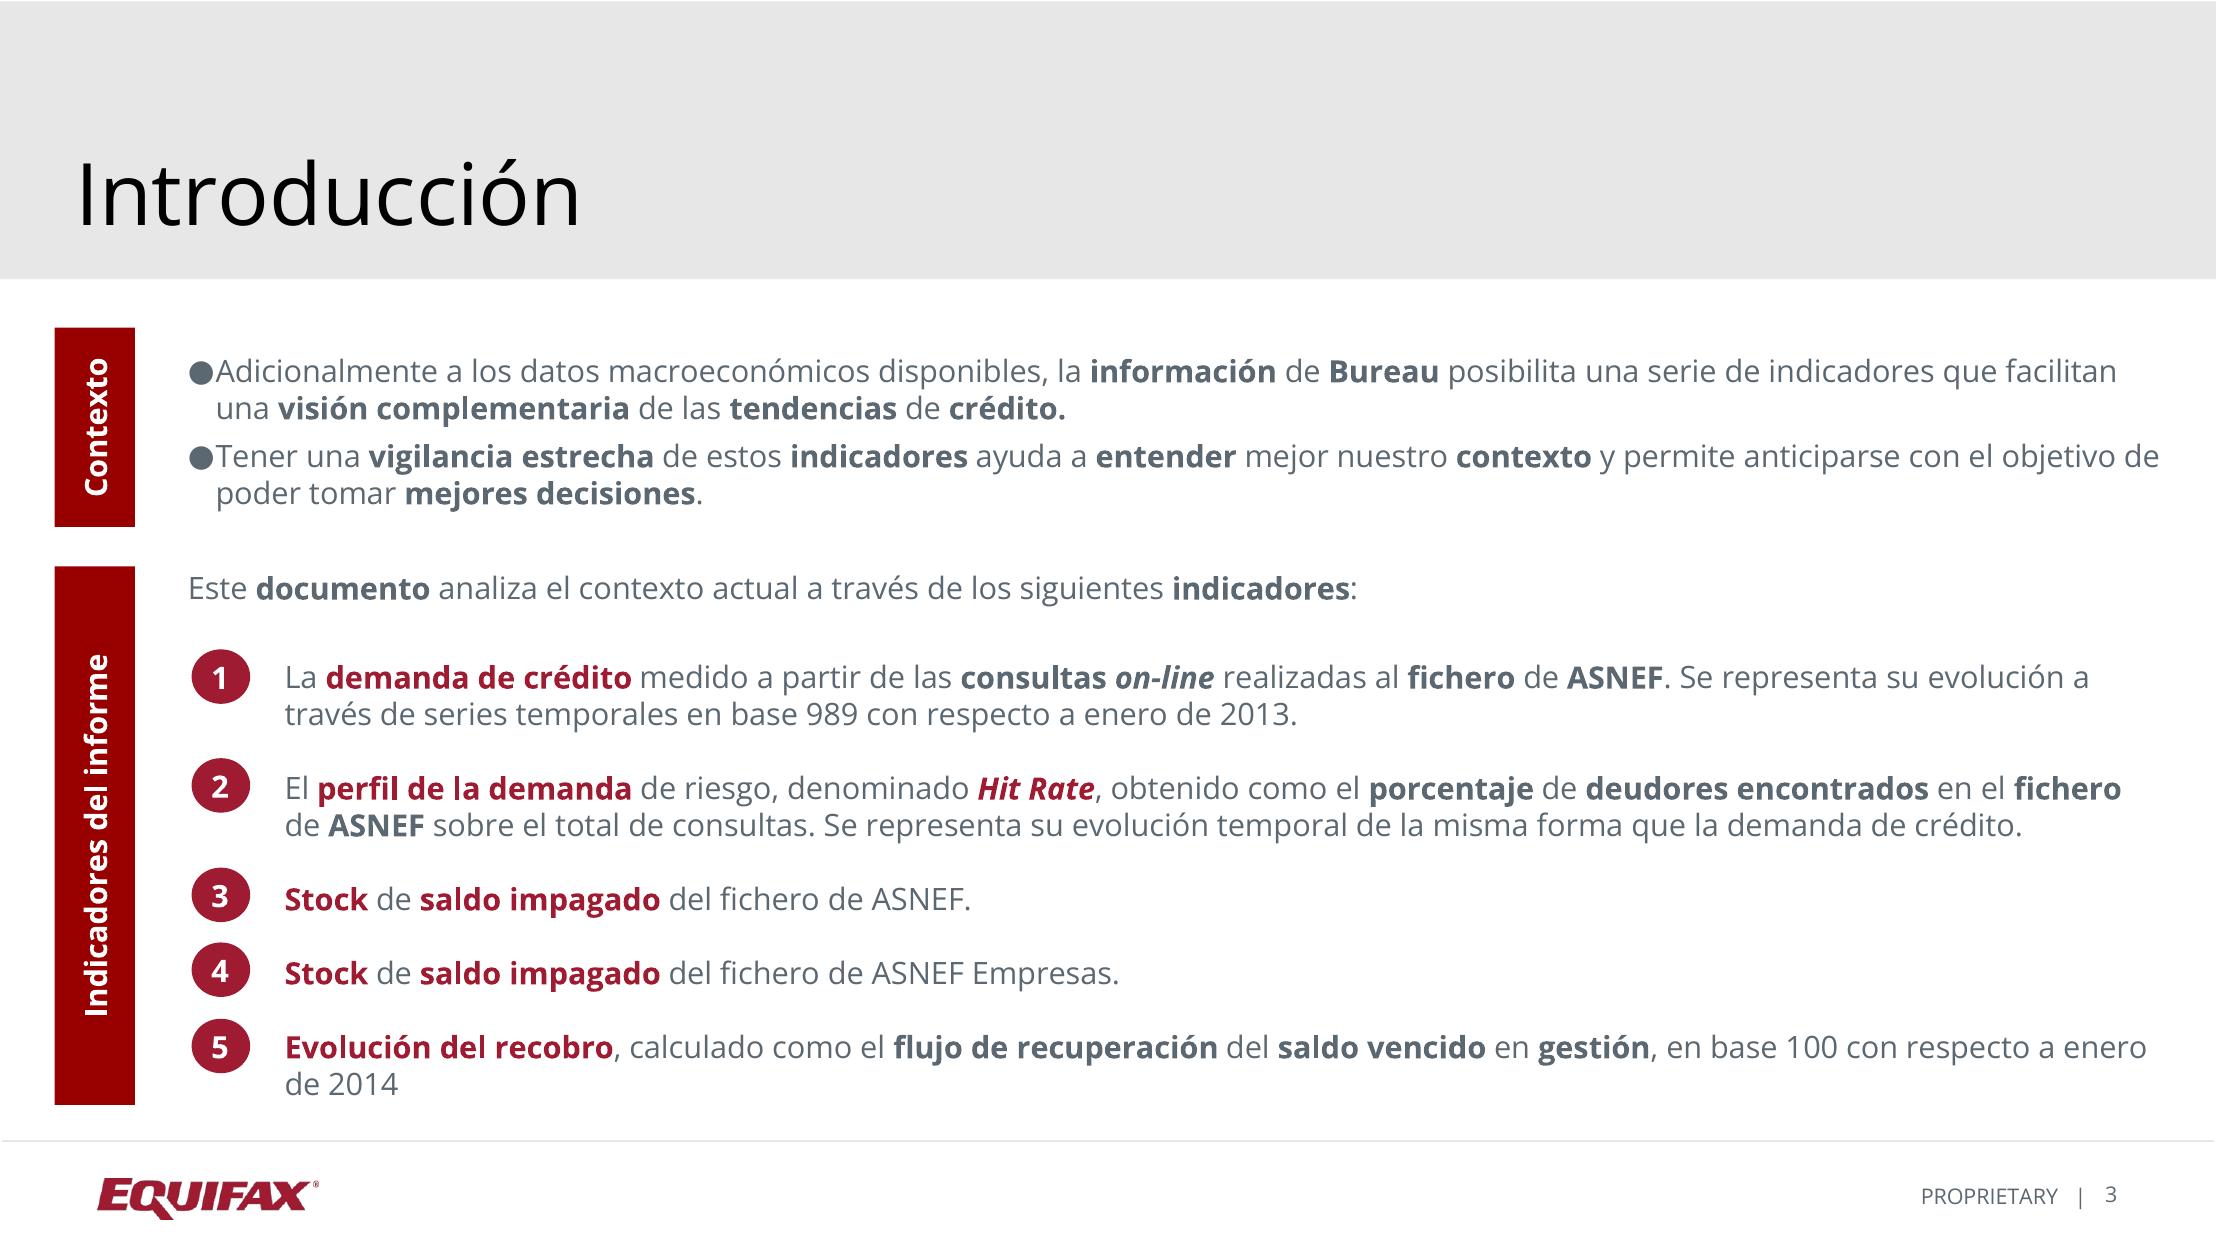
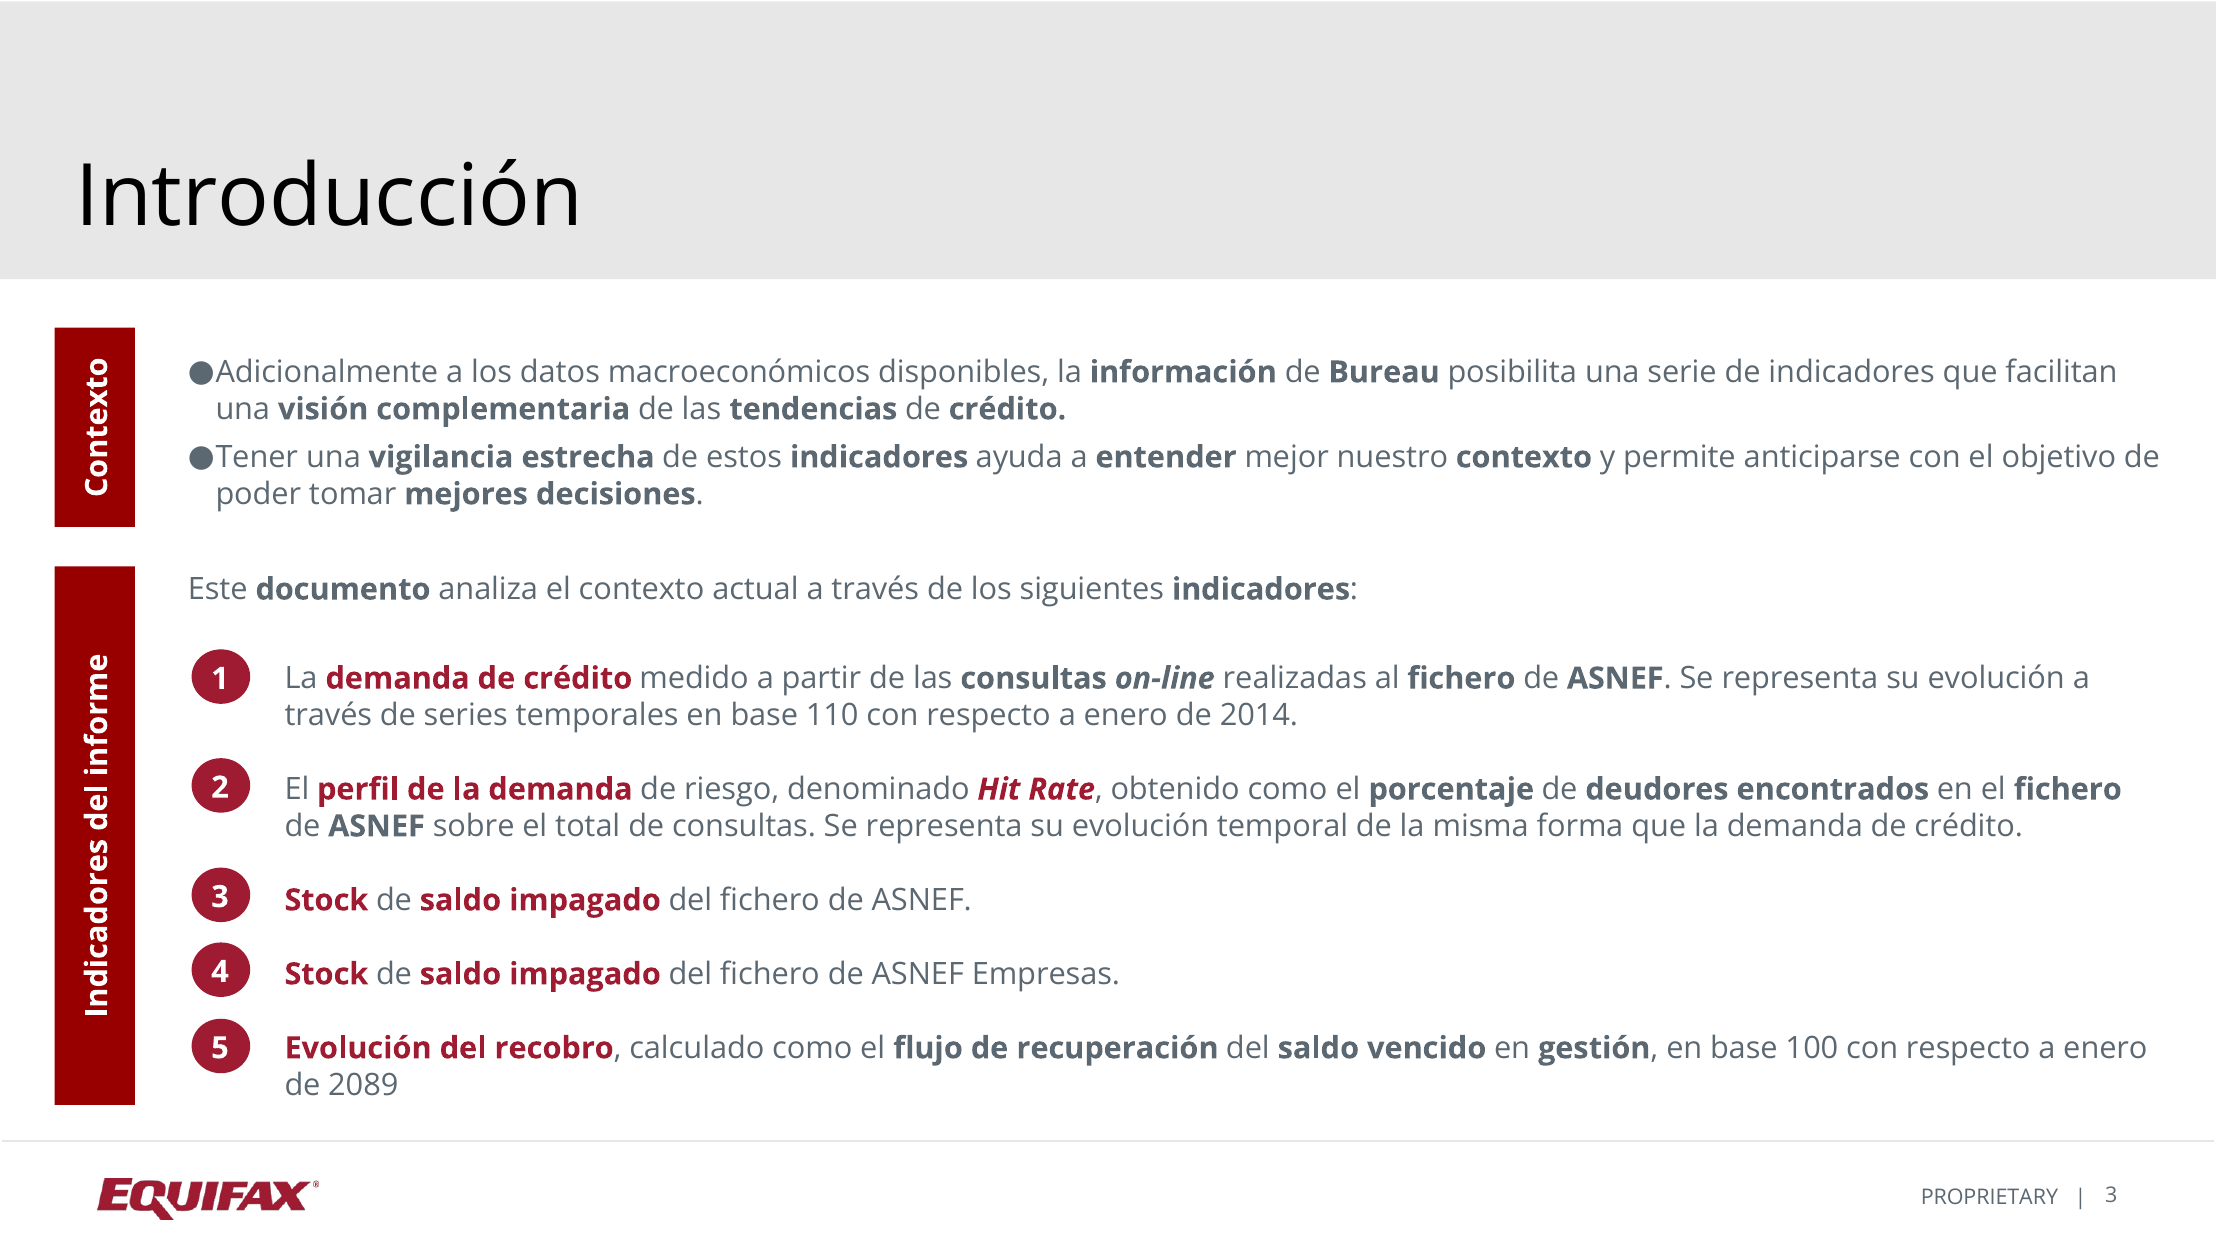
989: 989 -> 110 (832, 716)
2013: 2013 -> 2014 (1259, 716)
2014: 2014 -> 2089 (363, 1086)
